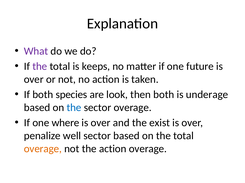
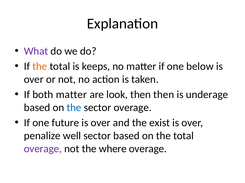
the colour: purple -> orange (40, 67)
future: future -> below (200, 67)
both species: species -> matter (71, 95)
then both: both -> then (164, 95)
where: where -> future (65, 123)
overage colour: orange -> purple (43, 149)
the action: action -> where (113, 149)
